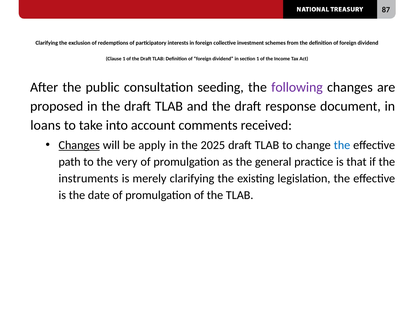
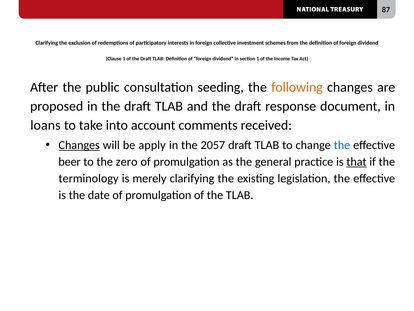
following colour: purple -> orange (297, 87)
2025: 2025 -> 2057 (213, 145)
path: path -> beer (70, 162)
very: very -> zero (127, 162)
that underline: none -> present (356, 162)
instruments: instruments -> terminology (89, 178)
